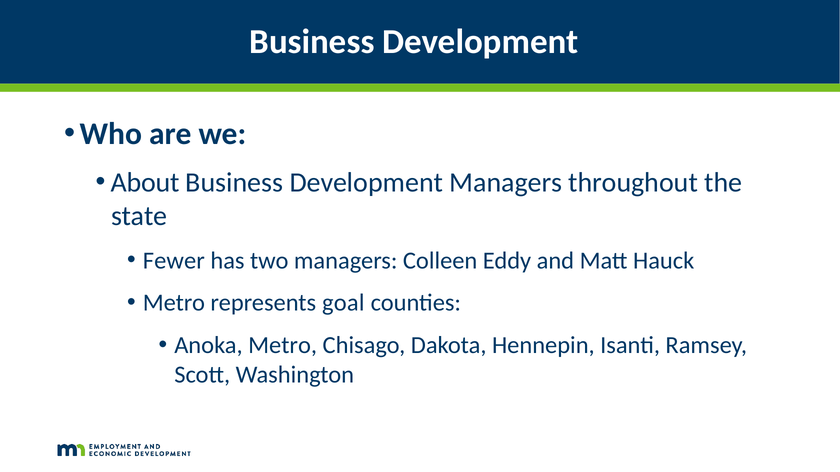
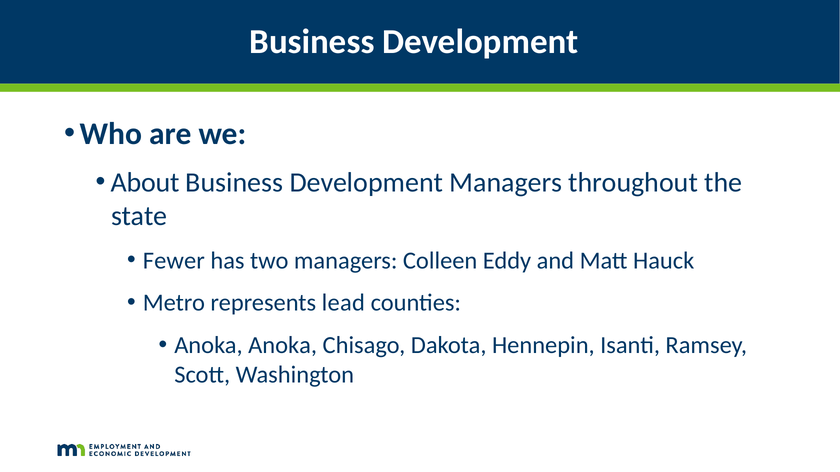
goal: goal -> lead (343, 303)
Anoka Metro: Metro -> Anoka (283, 346)
